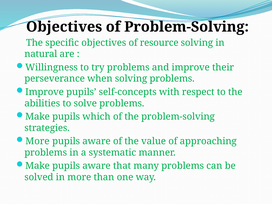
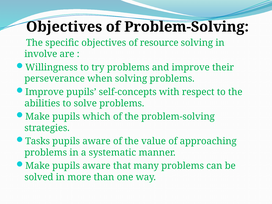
natural: natural -> involve (41, 54)
More: More -> Tasks (38, 141)
